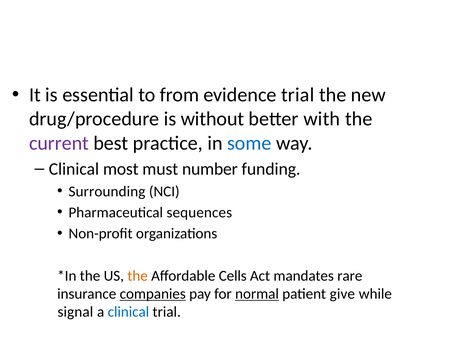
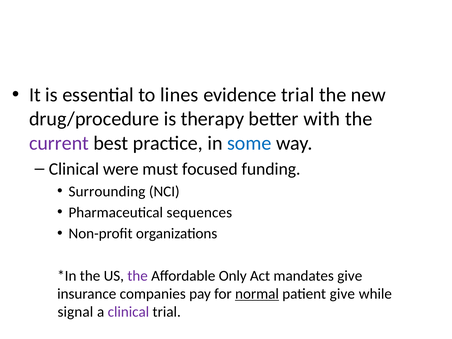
from: from -> lines (179, 95)
without: without -> therapy (212, 119)
most: most -> were (121, 169)
number: number -> focused (210, 169)
the colour: orange -> purple (138, 276)
Cells: Cells -> Only (233, 276)
mandates rare: rare -> give (350, 276)
companies underline: present -> none (153, 294)
clinical colour: blue -> purple (128, 312)
